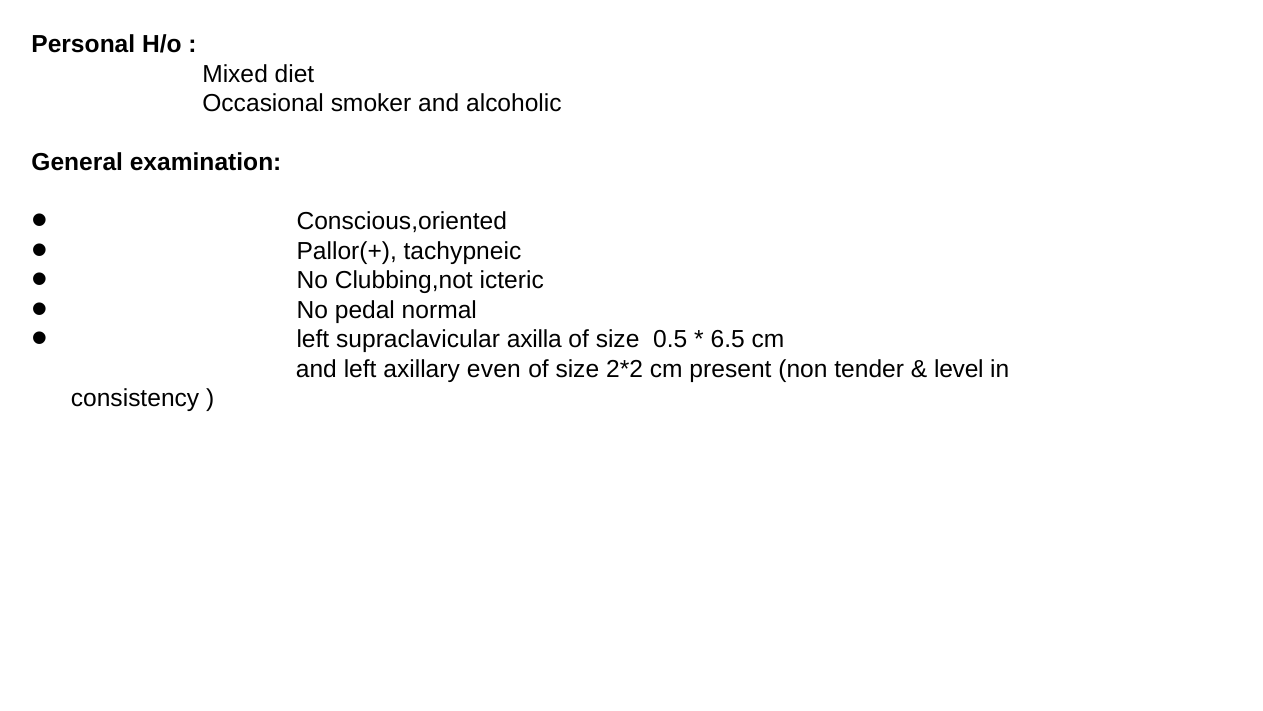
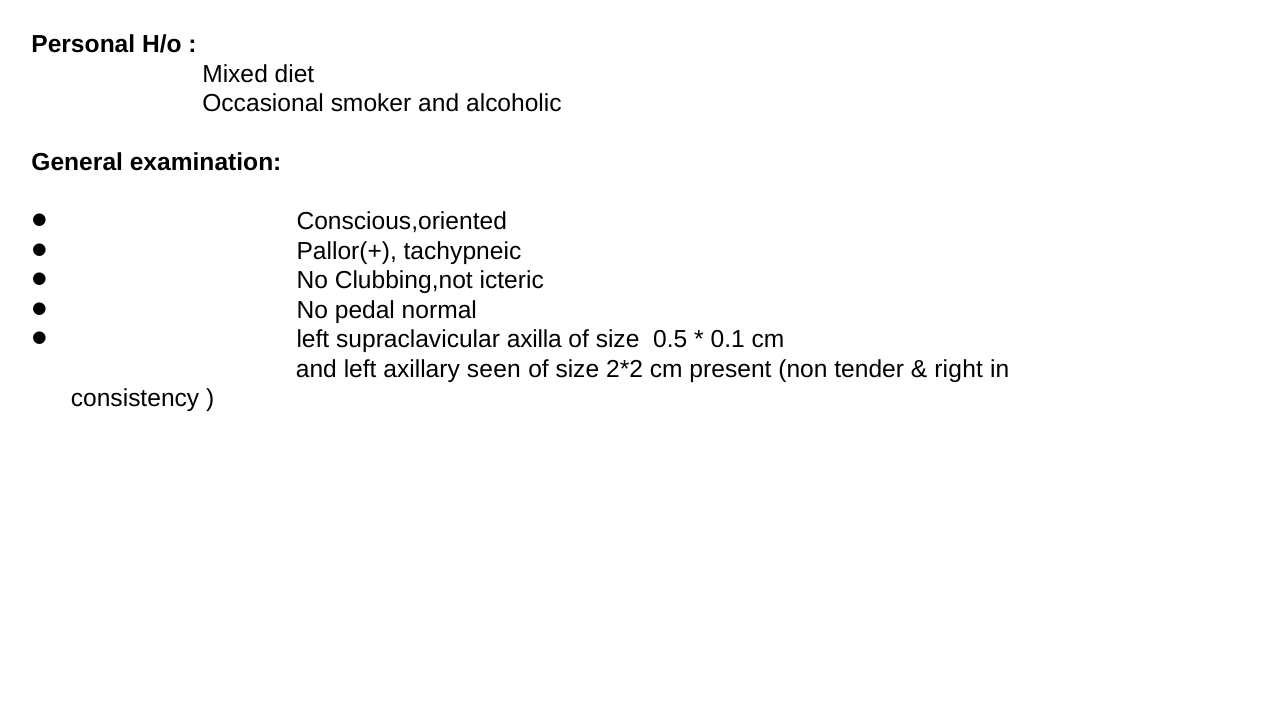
6.5: 6.5 -> 0.1 (728, 339)
even: even -> seen (494, 369)
level: level -> right (959, 369)
